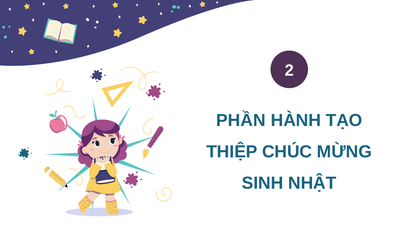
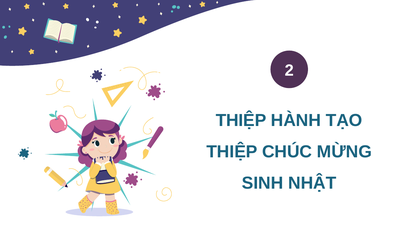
PHẦN: PHẦN -> THIỆP (241, 120)
